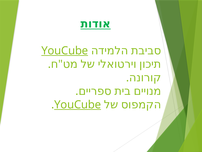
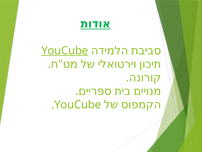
YouCube underline: present -> none (78, 104)
